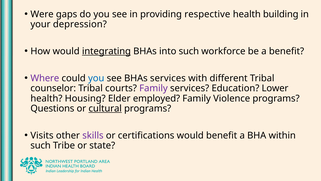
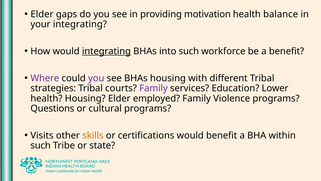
Were: Were -> Elder (42, 14)
respective: respective -> motivation (207, 14)
building: building -> balance (281, 14)
your depression: depression -> integrating (80, 24)
you colour: blue -> purple (96, 78)
BHAs services: services -> housing (168, 78)
counselor: counselor -> strategies (53, 88)
cultural underline: present -> none (105, 108)
skills colour: purple -> orange (93, 135)
